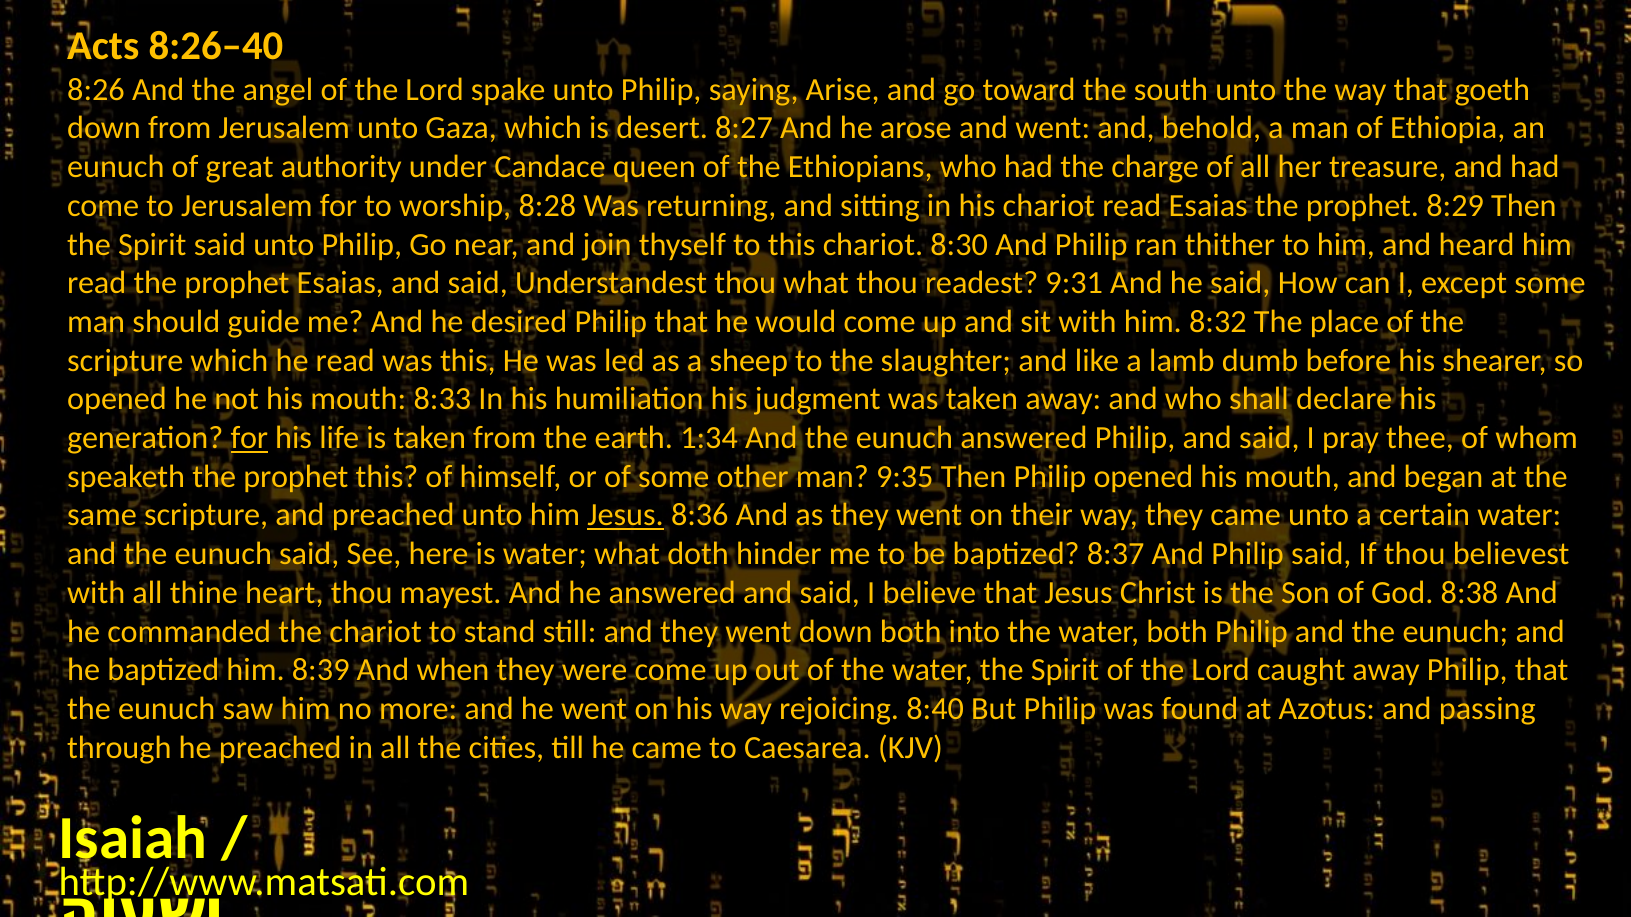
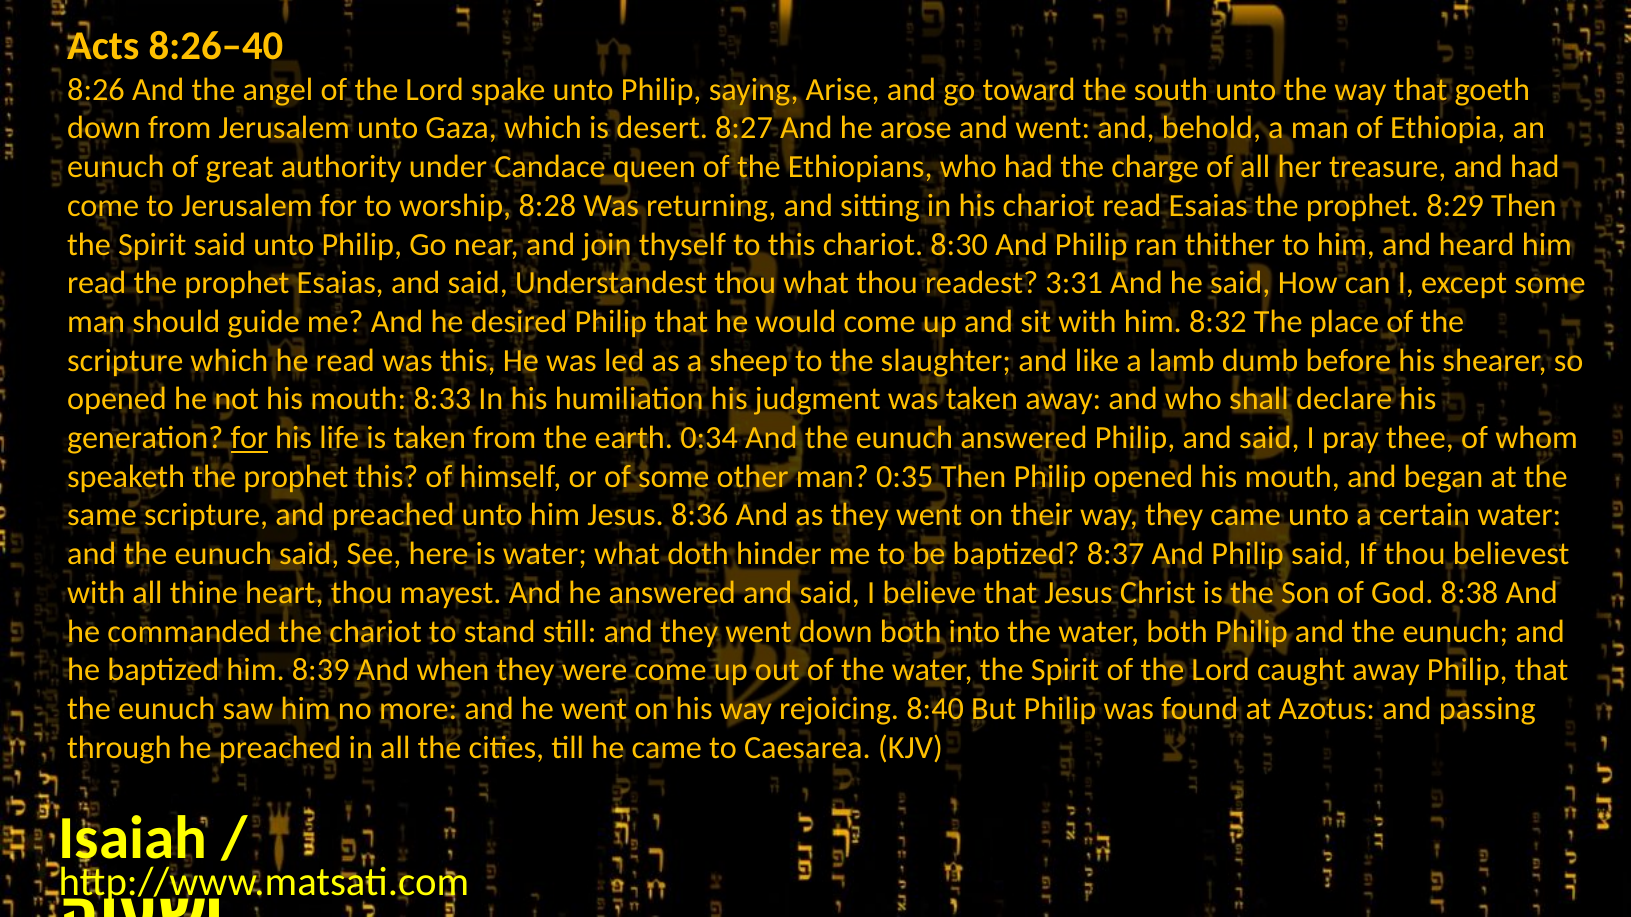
9:31: 9:31 -> 3:31 (1074, 283)
1:34: 1:34 -> 0:34 (709, 438)
9:35: 9:35 -> 0:35 (905, 477)
Jesus underline: present -> none (626, 516)
